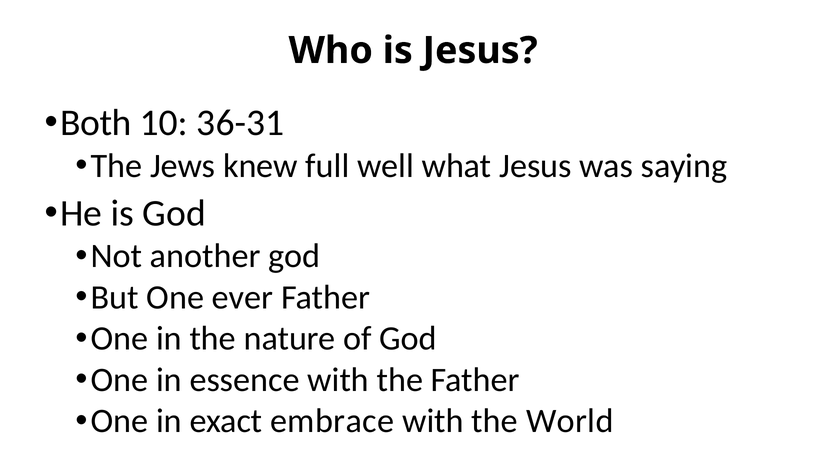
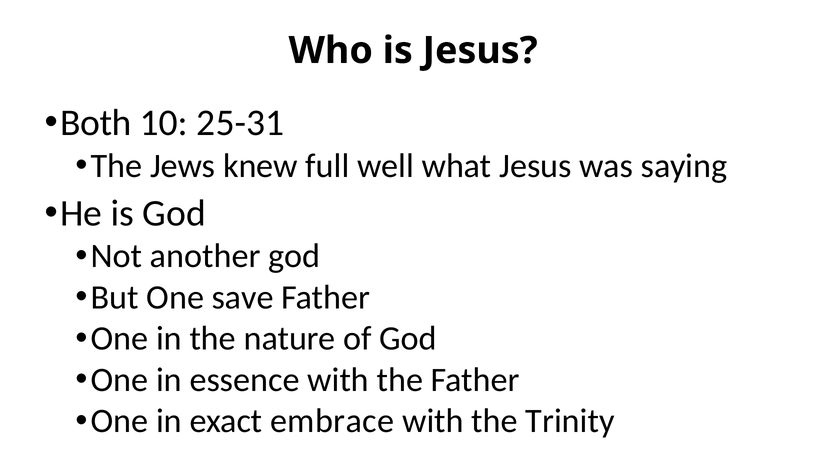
36-31: 36-31 -> 25-31 (240, 123)
ever: ever -> save (243, 297)
World: World -> Trinity (570, 421)
